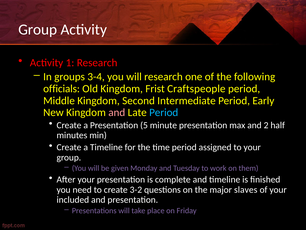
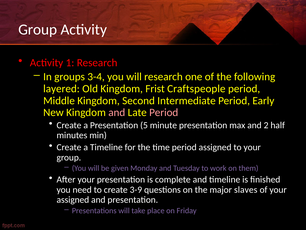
officials: officials -> layered (61, 88)
Period colour: light blue -> pink (164, 112)
3-2: 3-2 -> 3-9 (136, 189)
included: included -> assigned (73, 199)
